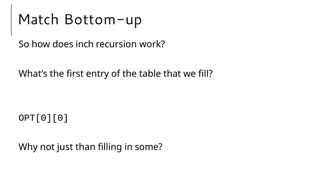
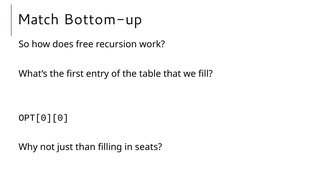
inch: inch -> free (85, 44)
some: some -> seats (149, 147)
